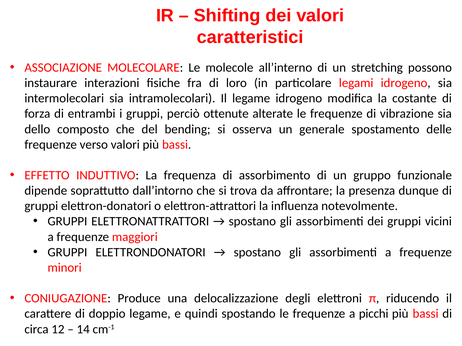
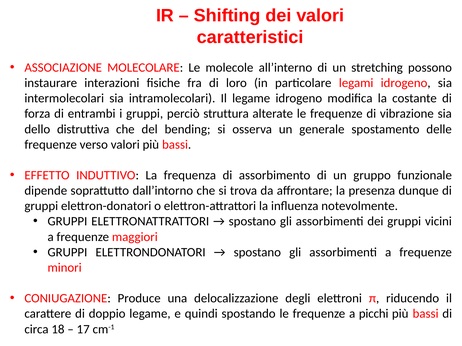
ottenute: ottenute -> struttura (226, 114)
composto: composto -> distruttiva (83, 129)
12: 12 -> 18 (58, 330)
14: 14 -> 17 (83, 330)
